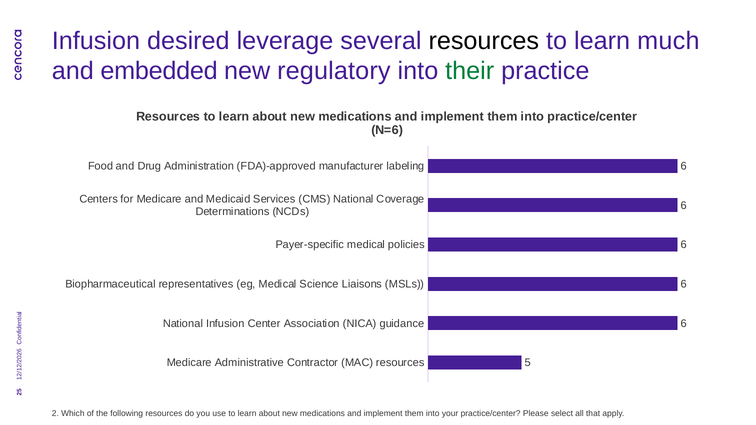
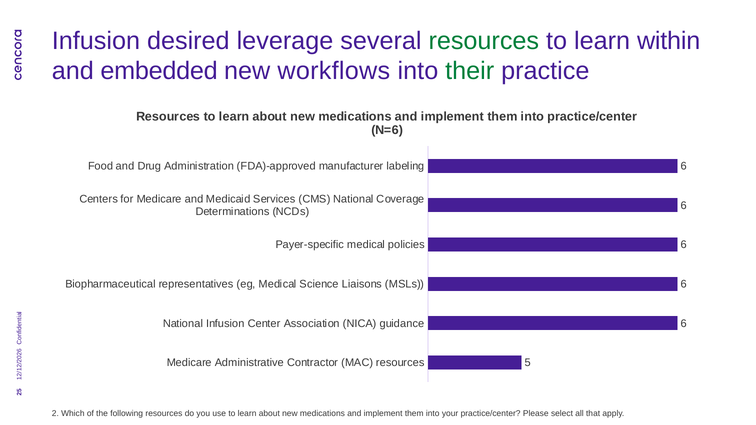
resources colour: black -> green (484, 41)
much: much -> within (669, 41)
regulatory: regulatory -> workflows (334, 71)
